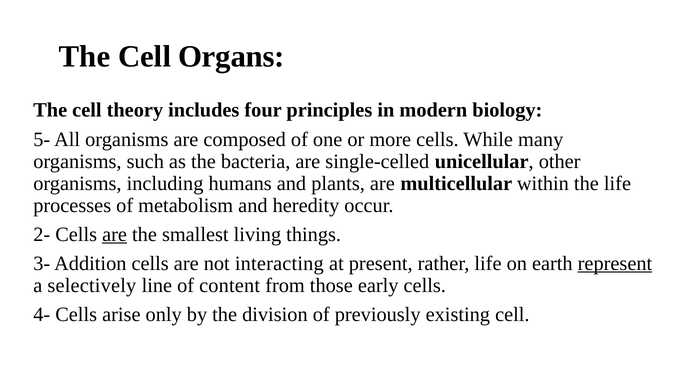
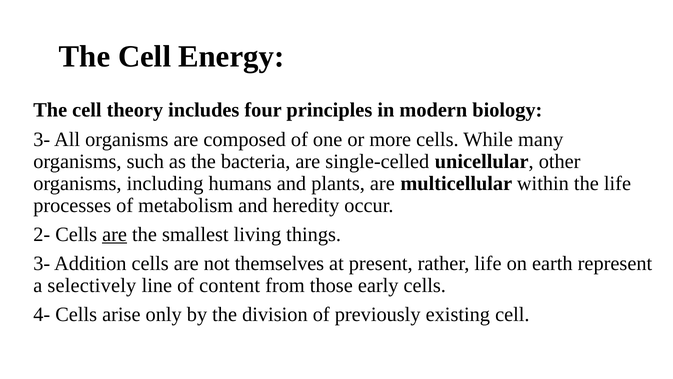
Organs: Organs -> Energy (231, 57)
5-: 5- -> 3- (42, 139)
interacting: interacting -> themselves (279, 263)
represent underline: present -> none (615, 263)
